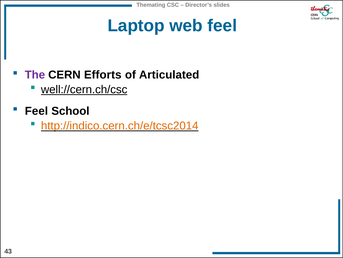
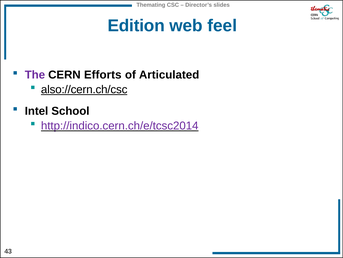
Laptop: Laptop -> Edition (136, 26)
well://cern.ch/csc: well://cern.ch/csc -> also://cern.ch/csc (84, 89)
Feel: Feel -> Intel (36, 111)
http://indico.cern.ch/e/tcsc2014 colour: orange -> purple (120, 125)
